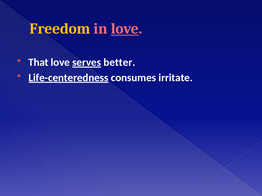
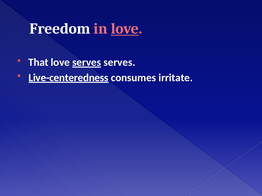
Freedom colour: yellow -> white (60, 29)
serves better: better -> serves (119, 63)
Life-centeredness: Life-centeredness -> Live-centeredness (69, 78)
